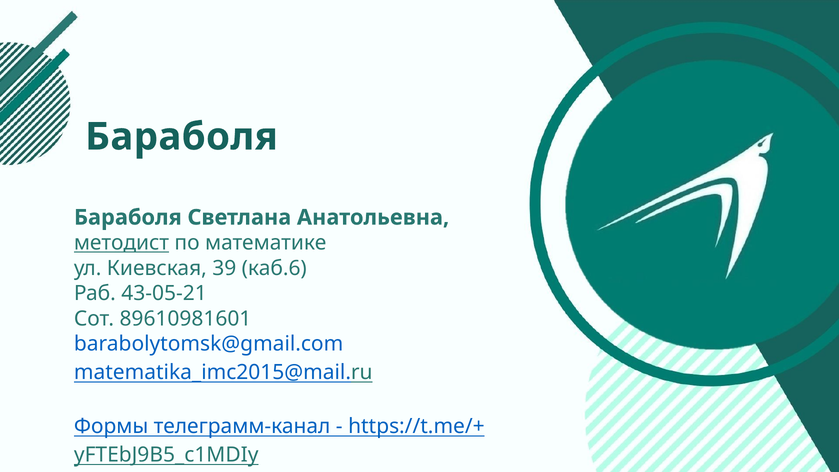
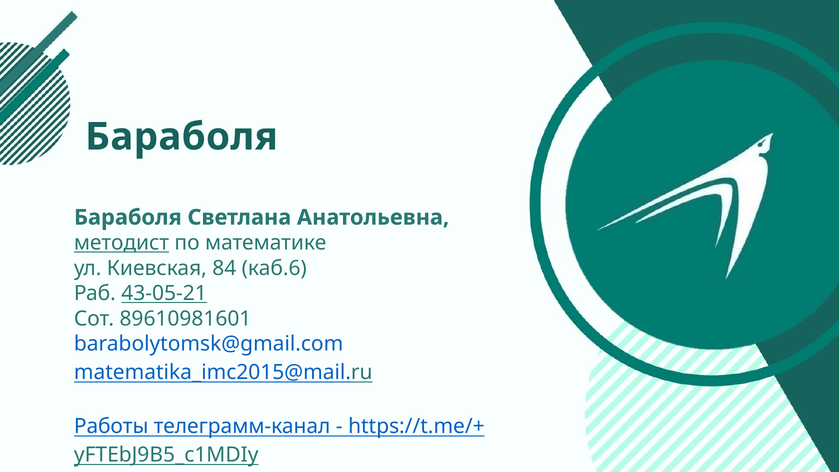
39: 39 -> 84 (224, 268)
43-05-21 underline: none -> present (164, 293)
Формы: Формы -> Работы (111, 426)
